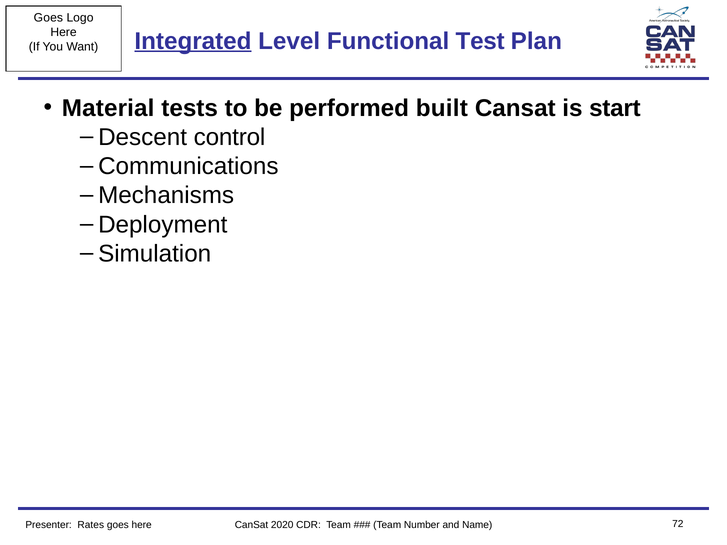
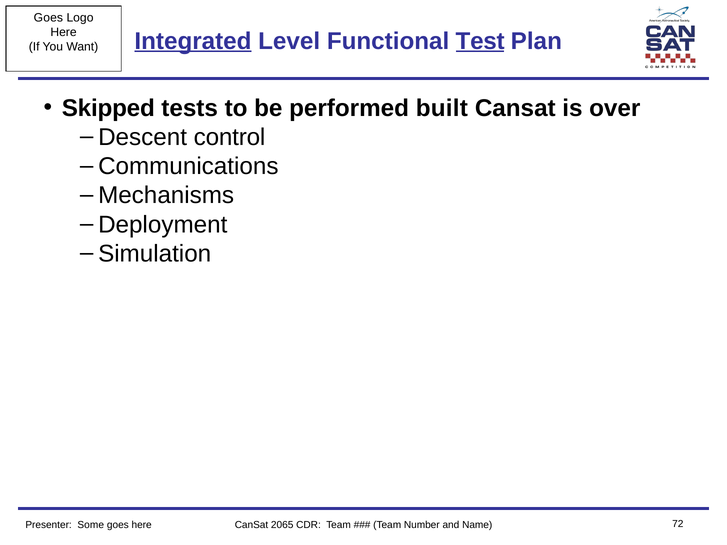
Test underline: none -> present (480, 41)
Material: Material -> Skipped (108, 108)
start: start -> over (615, 108)
Rates: Rates -> Some (91, 525)
2020: 2020 -> 2065 (282, 525)
